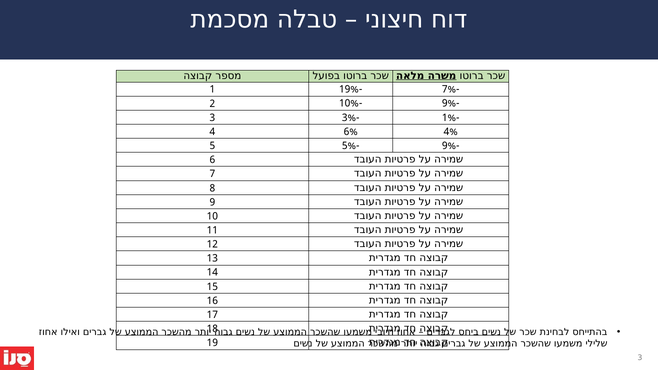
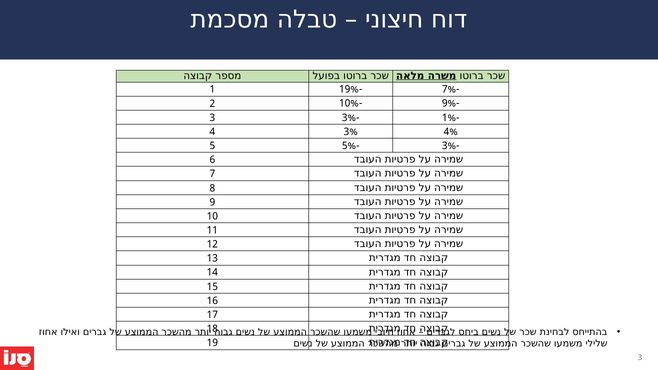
4 6%: 6% -> 3% (351, 132)
9%: 9% -> 3% (449, 146)
